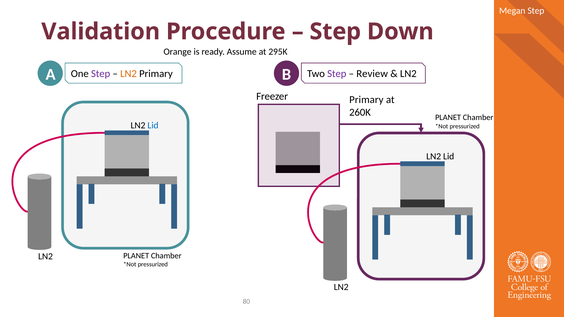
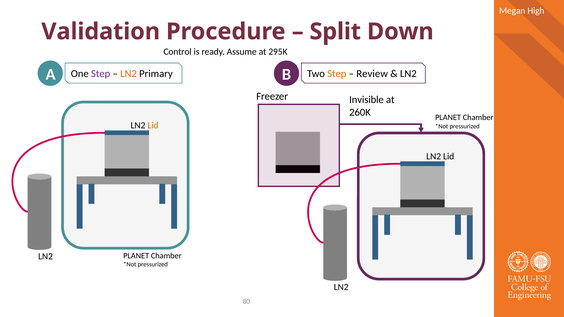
Megan Step: Step -> High (536, 11)
Step: Step -> Split (335, 32)
Orange: Orange -> Control (178, 52)
Step colour: purple -> orange (337, 74)
Freezer Primary: Primary -> Invisible (366, 100)
Lid colour: blue -> orange (153, 126)
